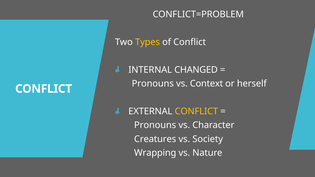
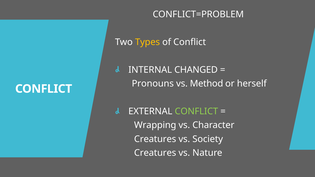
Context: Context -> Method (207, 84)
CONFLICT colour: yellow -> light green (196, 111)
Pronouns: Pronouns -> Wrapping (155, 125)
Wrapping: Wrapping -> Creatures (155, 153)
